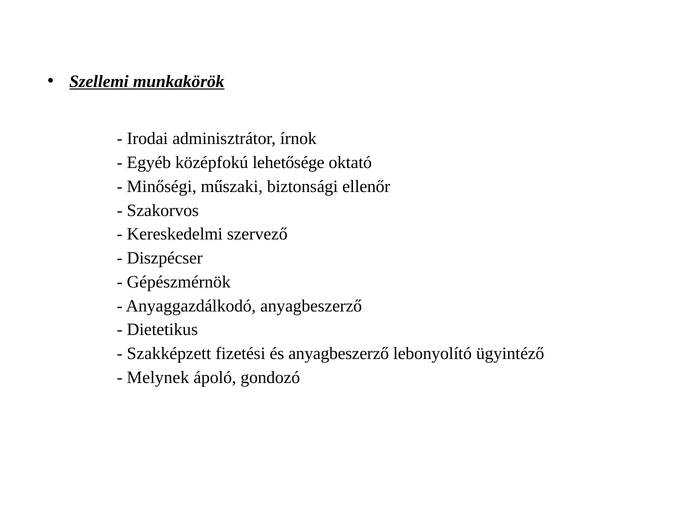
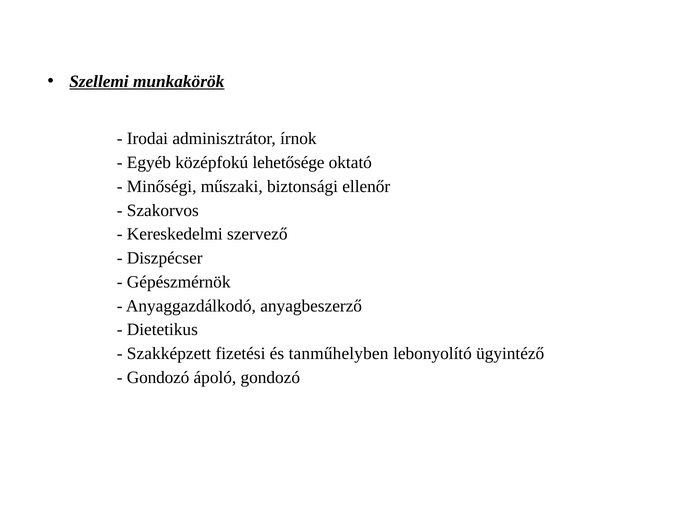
és anyagbeszerző: anyagbeszerző -> tanműhelyben (339, 354)
Melynek: Melynek -> Gondozó (158, 377)
